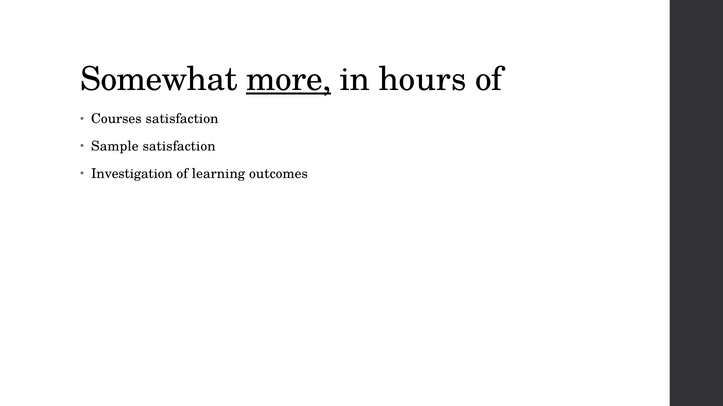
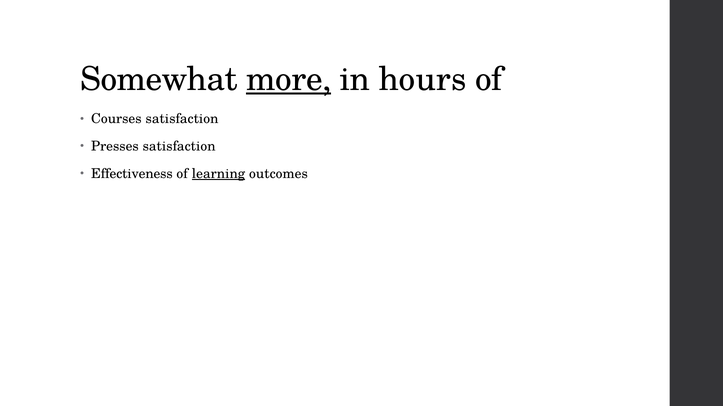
Sample: Sample -> Presses (115, 147)
Investigation: Investigation -> Effectiveness (132, 174)
learning underline: none -> present (218, 174)
